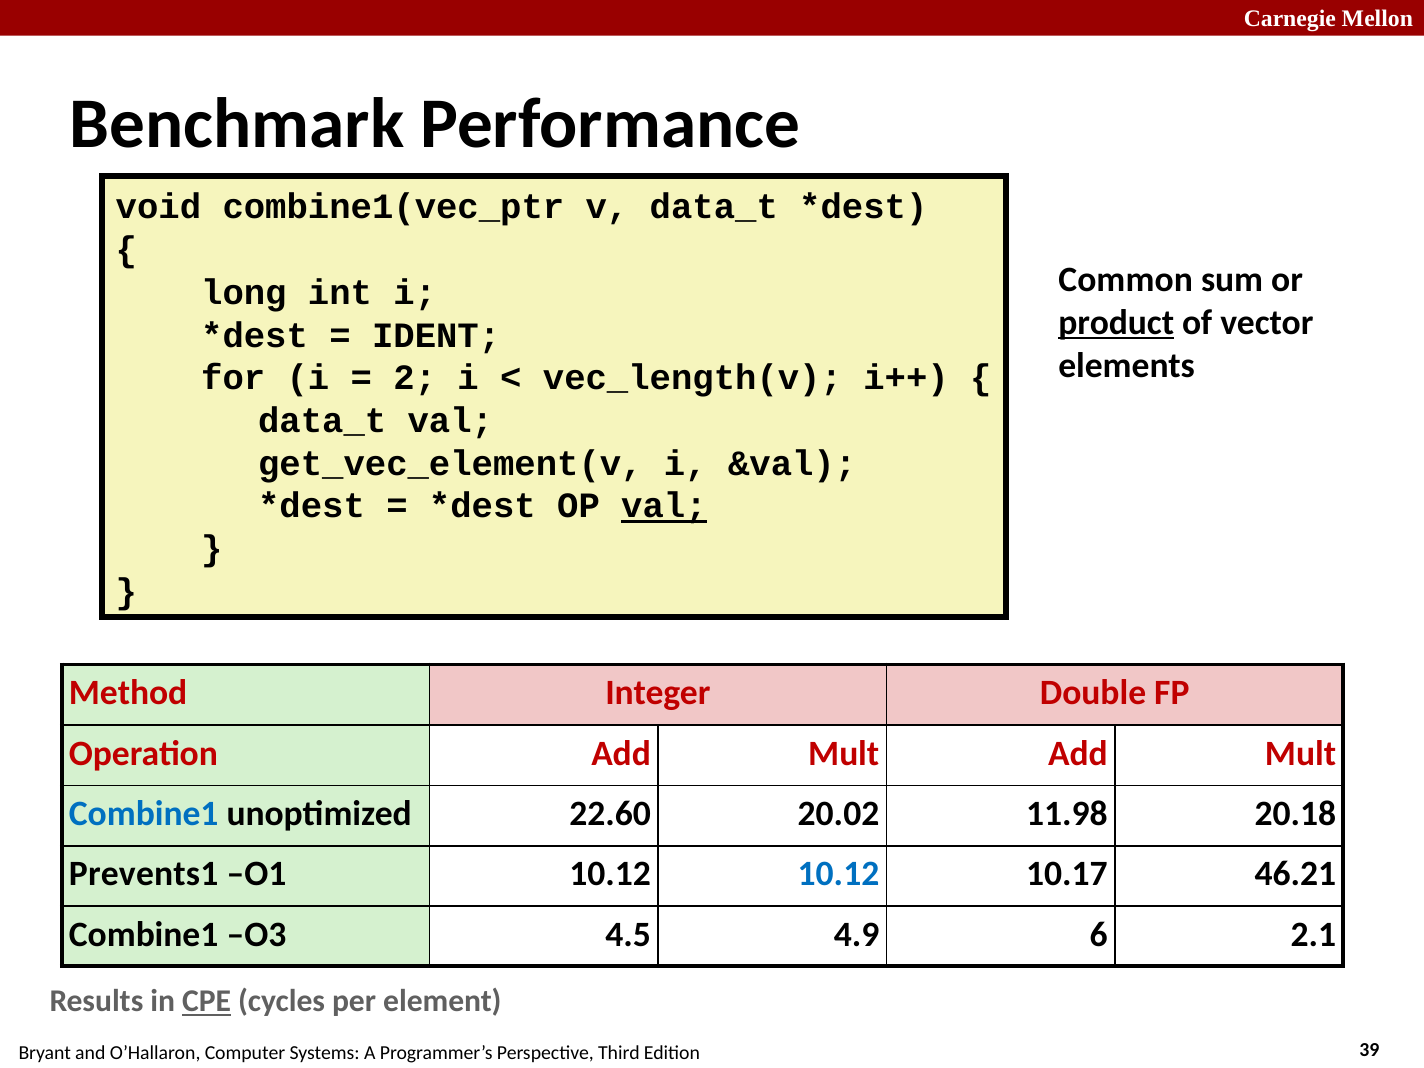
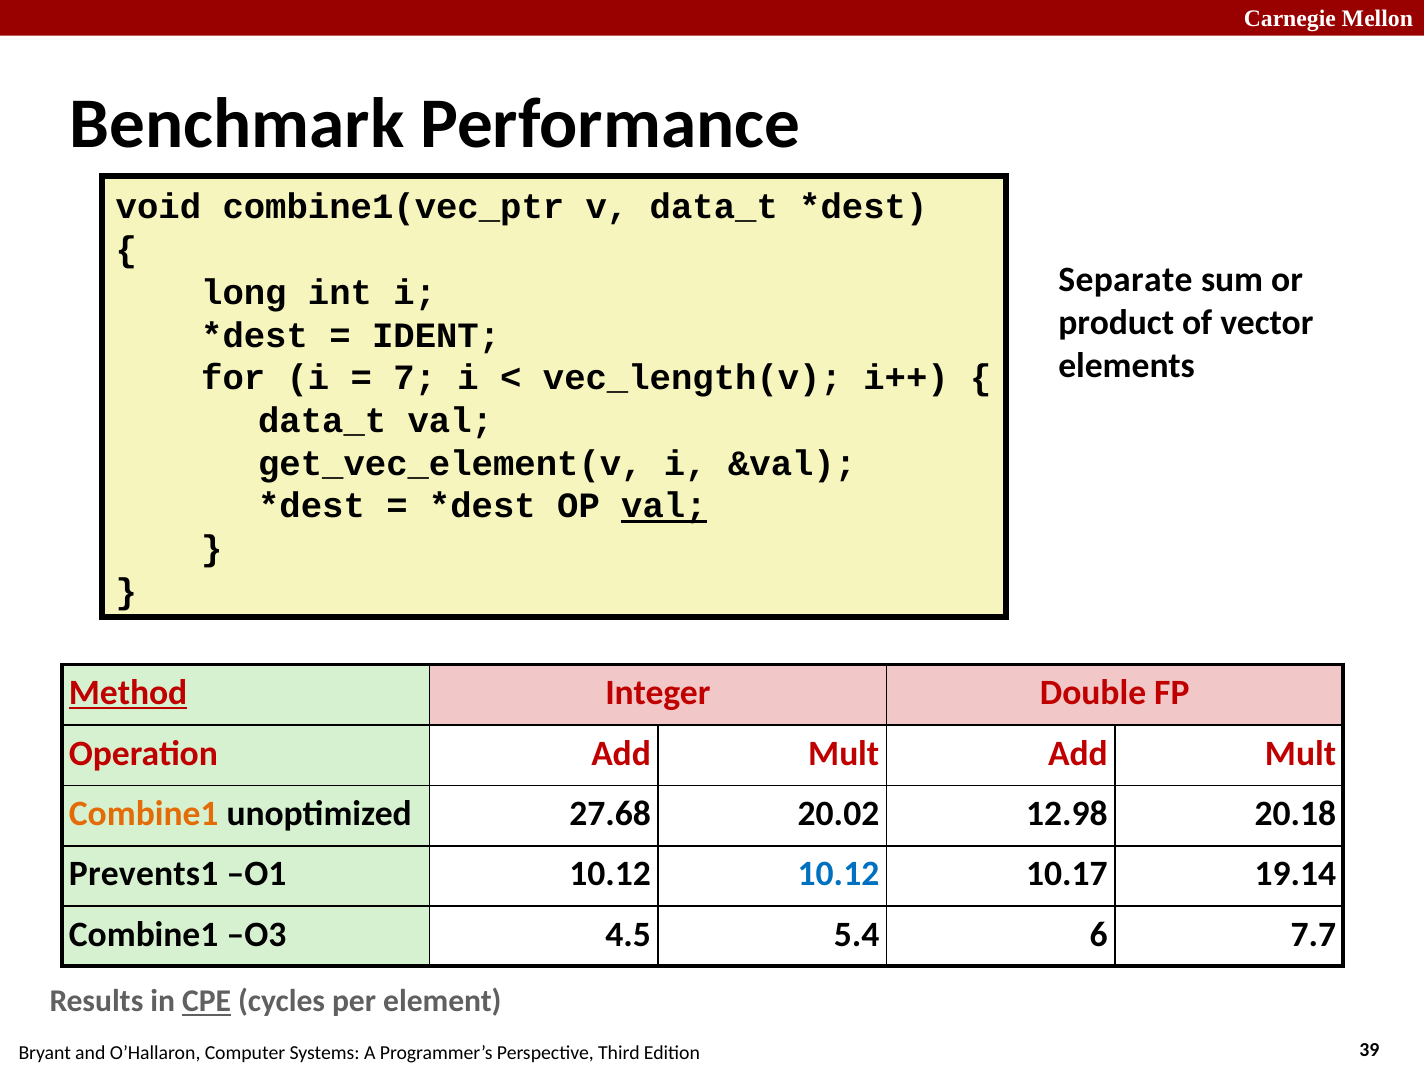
Common: Common -> Separate (1126, 280)
product underline: present -> none (1116, 323)
2: 2 -> 7 (415, 378)
Method underline: none -> present (128, 693)
Combine1 colour: blue -> orange (144, 814)
22.60: 22.60 -> 27.68 (610, 814)
11.98: 11.98 -> 12.98 (1067, 814)
46.21: 46.21 -> 19.14 (1295, 874)
4.9: 4.9 -> 5.4 (857, 934)
2.1: 2.1 -> 7.7 (1313, 934)
